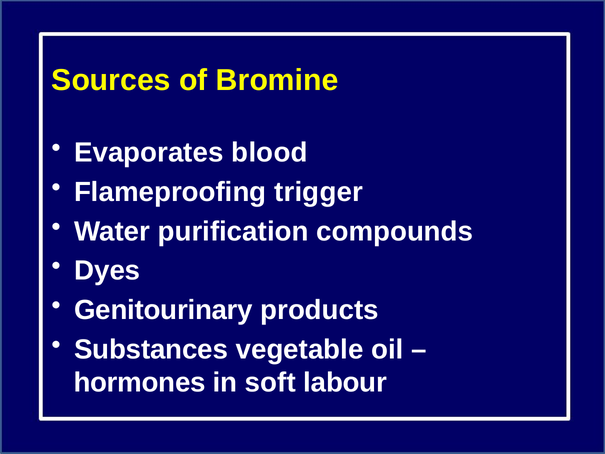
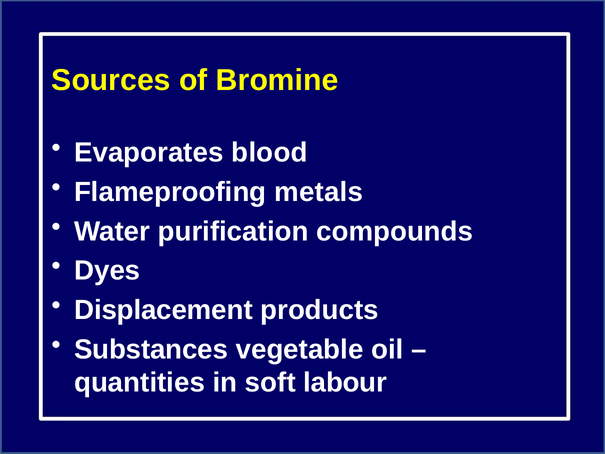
trigger: trigger -> metals (319, 192)
Genitourinary: Genitourinary -> Displacement (163, 310)
hormones: hormones -> quantities (140, 383)
